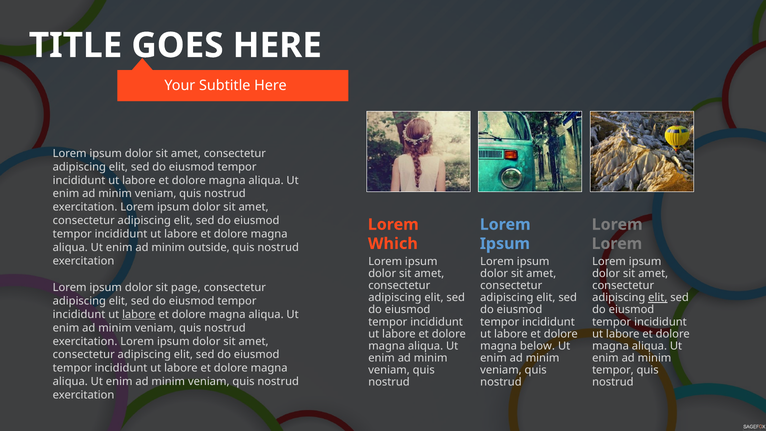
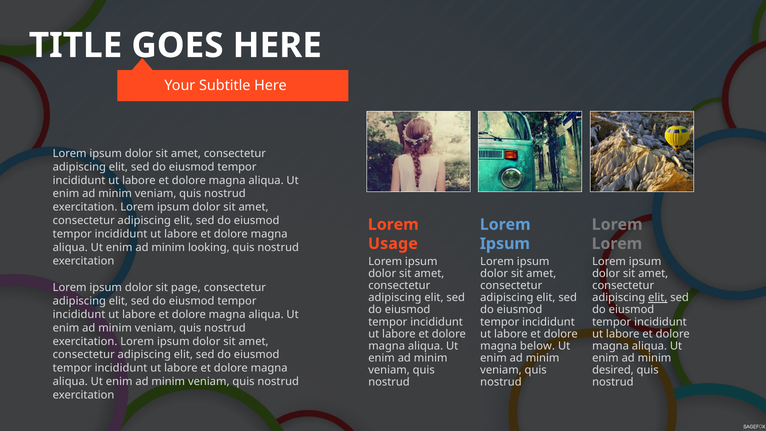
Which: Which -> Usage (393, 244)
outside: outside -> looking (209, 247)
labore underline: present -> none (139, 314)
tempor: tempor -> desired (613, 370)
